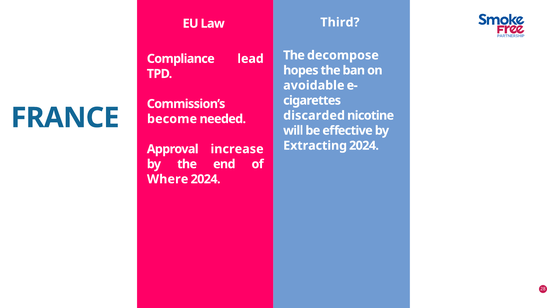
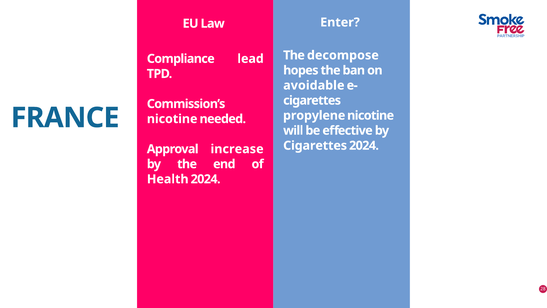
Third: Third -> Enter (340, 22)
discarded: discarded -> propylene (314, 115)
become: become -> nicotine (172, 119)
Extracting: Extracting -> Cigarettes (315, 145)
Where: Where -> Health (168, 179)
